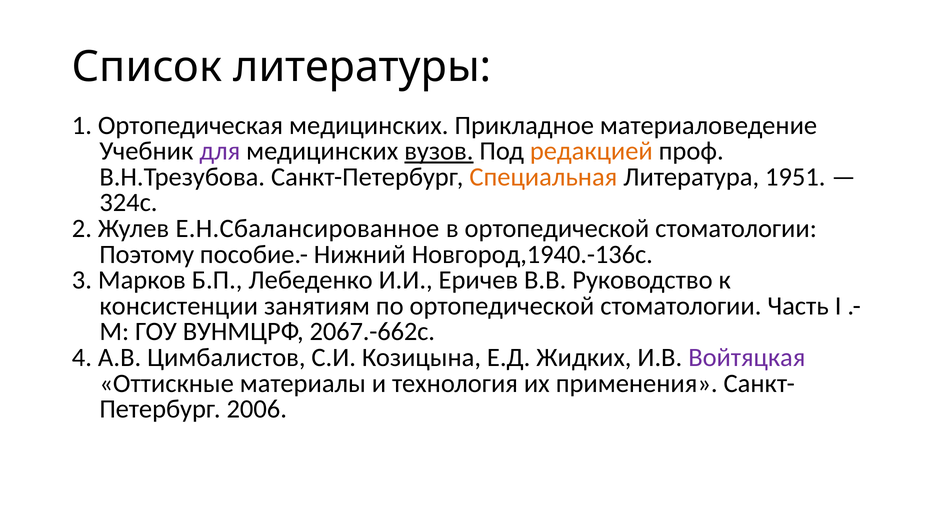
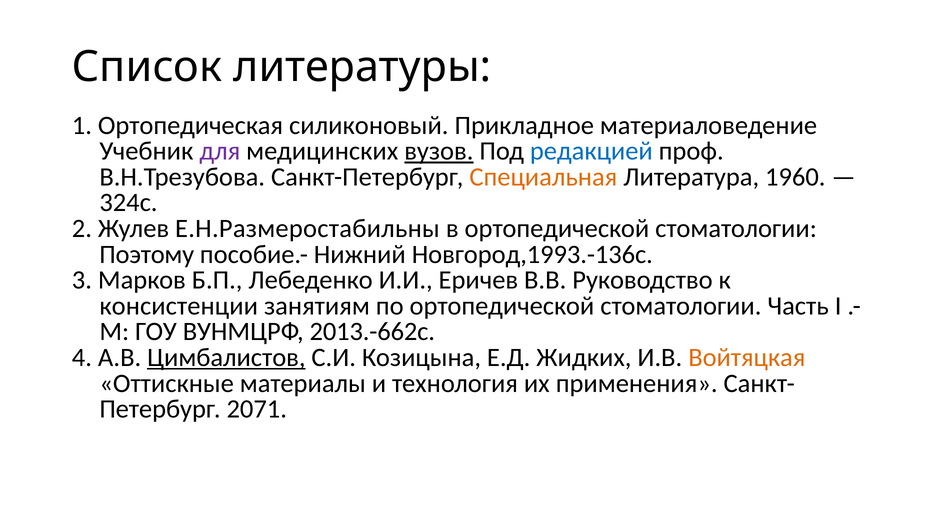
Ортопедическая медицинских: медицинских -> силиконовый (369, 125)
редакцией colour: orange -> blue (591, 151)
1951: 1951 -> 1960 (795, 177)
Е.Н.Сбалансированное: Е.Н.Сбалансированное -> Е.Н.Размеростабильны (307, 229)
Новгород,1940.-136с: Новгород,1940.-136с -> Новгород,1993.-136с (532, 255)
2067.-662с: 2067.-662с -> 2013.-662с (372, 332)
Цимбалистов underline: none -> present (226, 358)
Войтяцкая colour: purple -> orange (747, 358)
2006: 2006 -> 2071 (257, 409)
